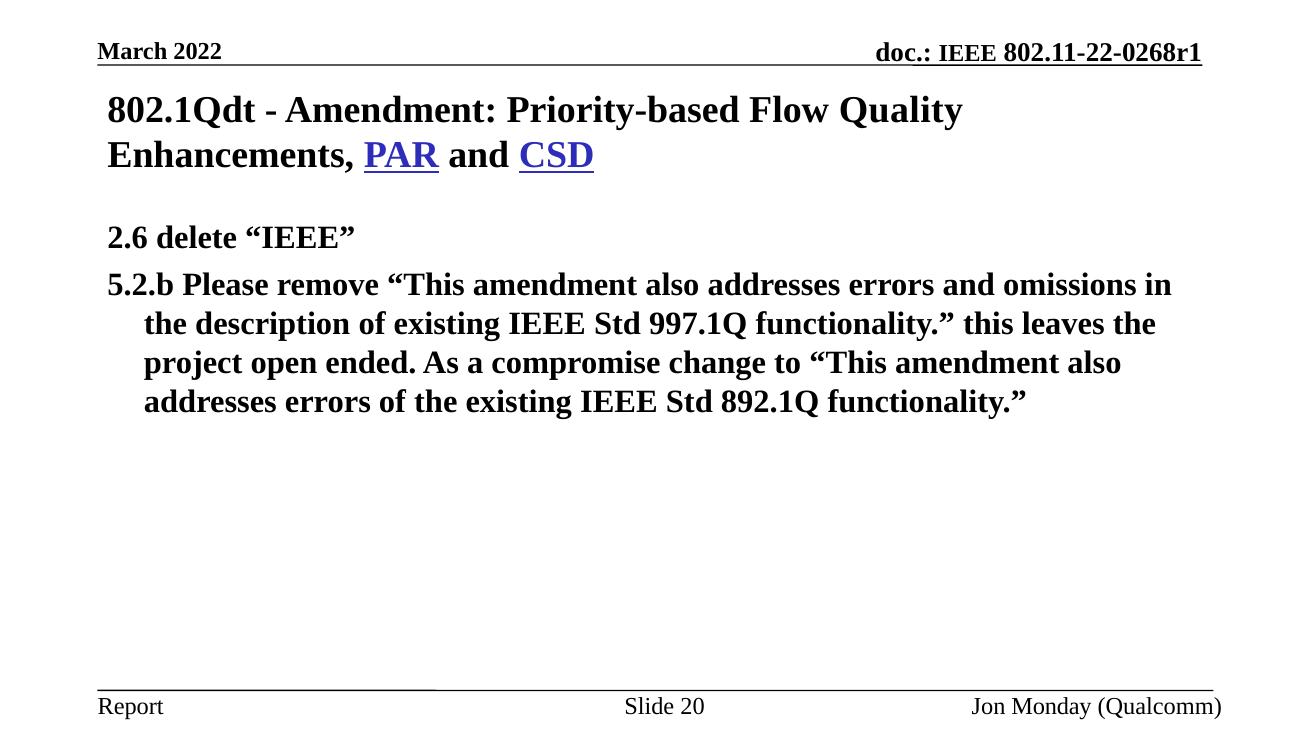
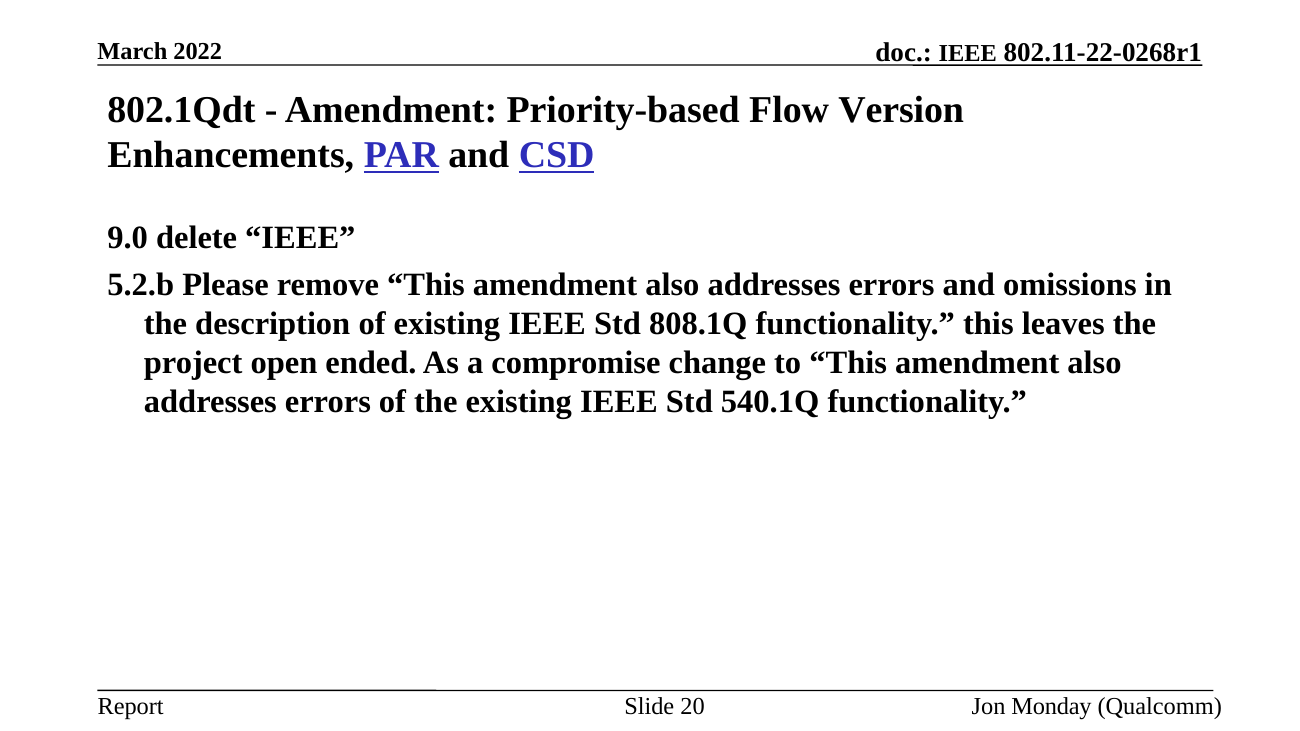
Quality: Quality -> Version (901, 110)
2.6: 2.6 -> 9.0 (128, 238)
997.1Q: 997.1Q -> 808.1Q (698, 324)
892.1Q: 892.1Q -> 540.1Q (770, 402)
